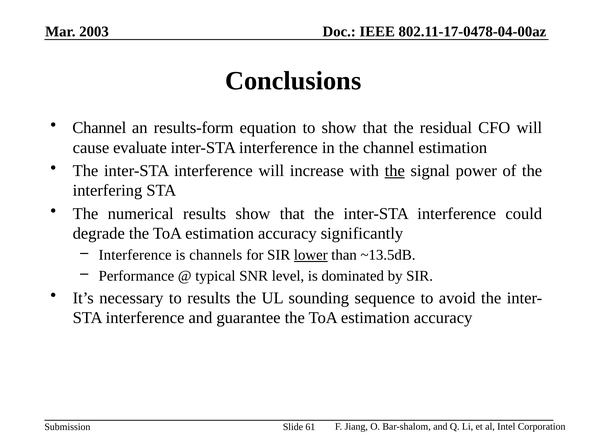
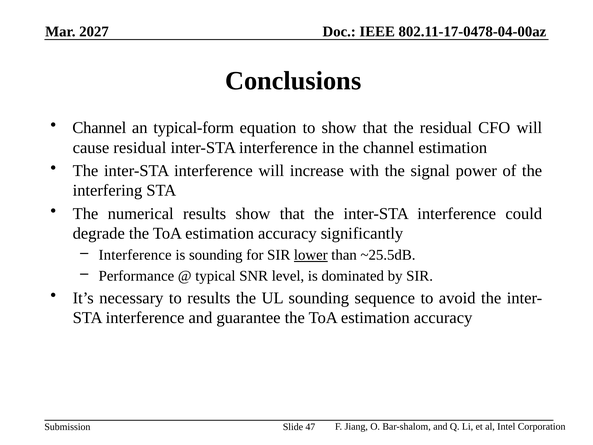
2003: 2003 -> 2027 (94, 32)
results-form: results-form -> typical-form (194, 128)
cause evaluate: evaluate -> residual (140, 148)
the underline: present -> none (395, 171)
is channels: channels -> sounding (216, 255)
~13.5dB: ~13.5dB -> ~25.5dB (388, 255)
61: 61 -> 47 (310, 427)
